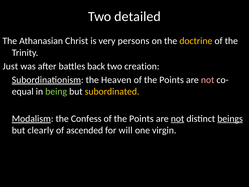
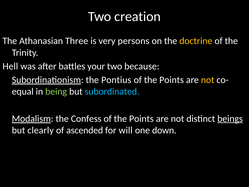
detailed: detailed -> creation (138, 17)
Christ: Christ -> Three (77, 41)
Just: Just -> Hell (10, 66)
back: back -> your (96, 66)
creation: creation -> because (142, 66)
Heaven: Heaven -> Pontius (116, 80)
not colour: pink -> yellow (208, 80)
subordinated colour: yellow -> light blue (112, 91)
not underline: present -> none (178, 118)
virgin: virgin -> down (164, 130)
